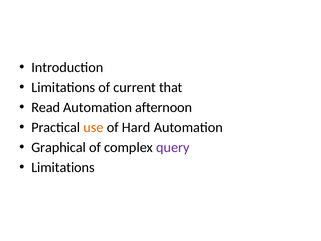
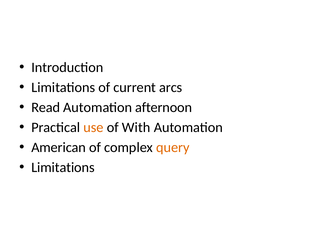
that: that -> arcs (171, 87)
Hard: Hard -> With (136, 127)
Graphical: Graphical -> American (59, 147)
query colour: purple -> orange (173, 147)
